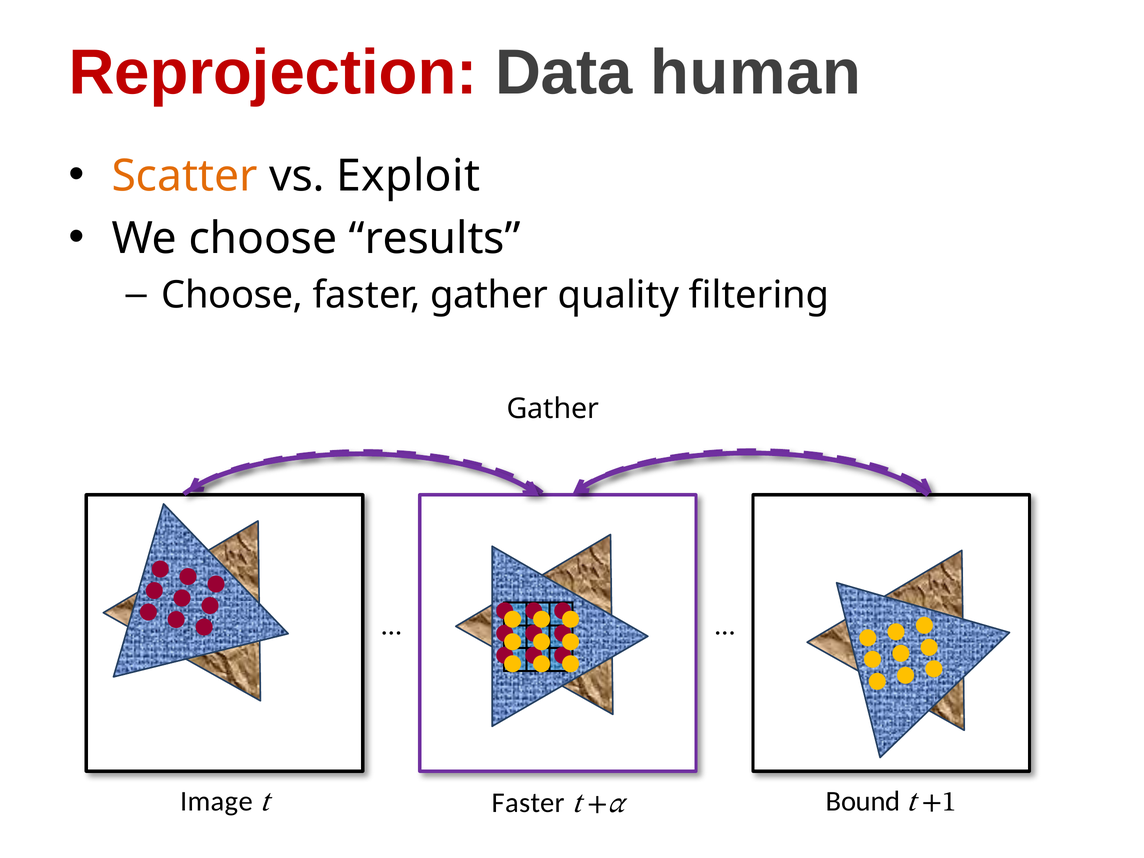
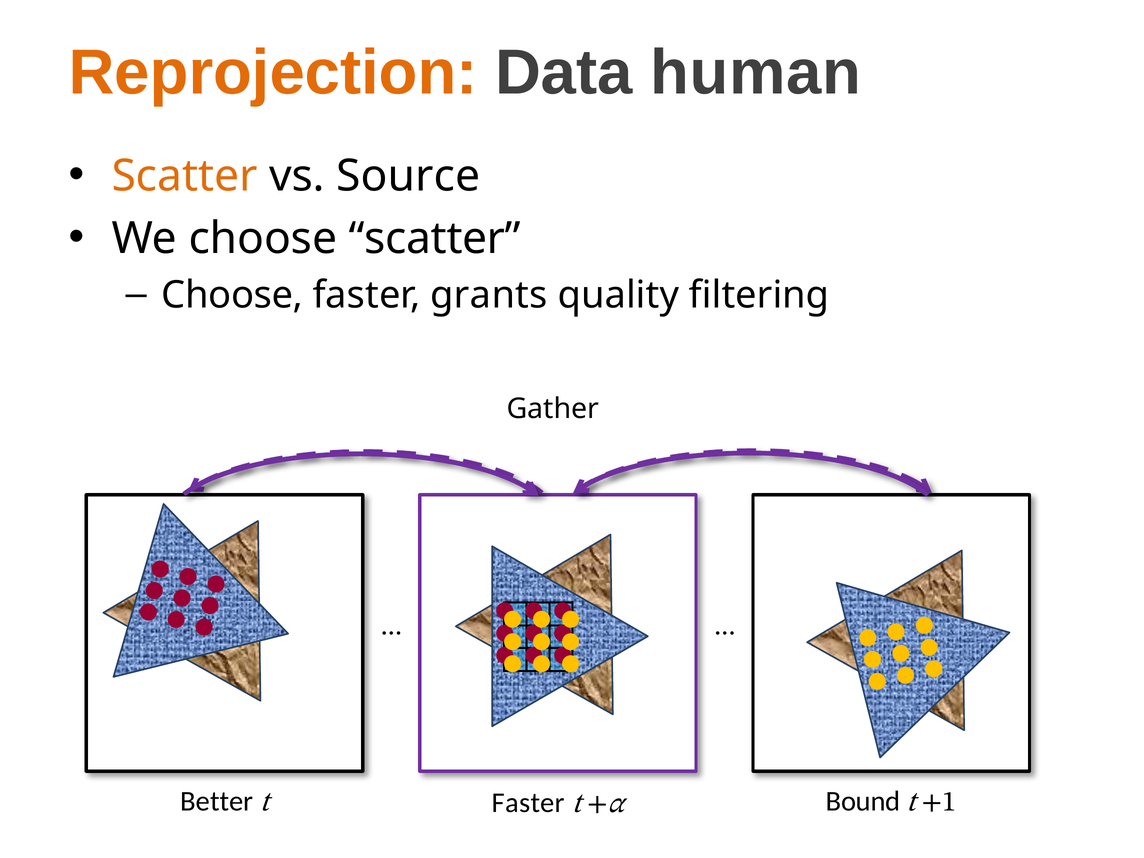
Reprojection colour: red -> orange (273, 73)
Exploit: Exploit -> Source (408, 176)
choose results: results -> scatter (435, 239)
faster gather: gather -> grants (489, 295)
Image: Image -> Better (217, 801)
